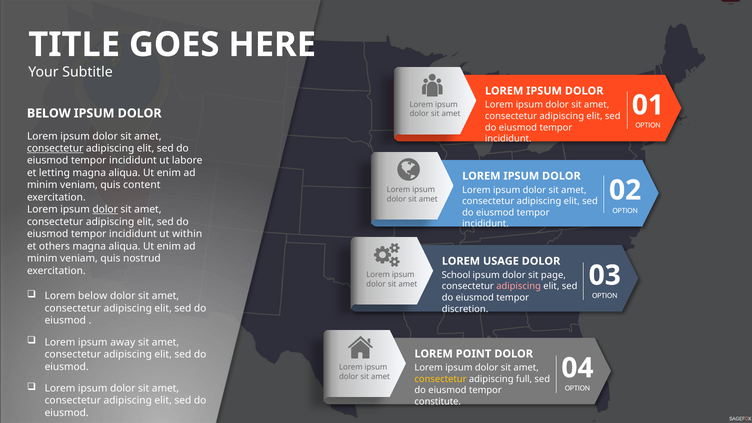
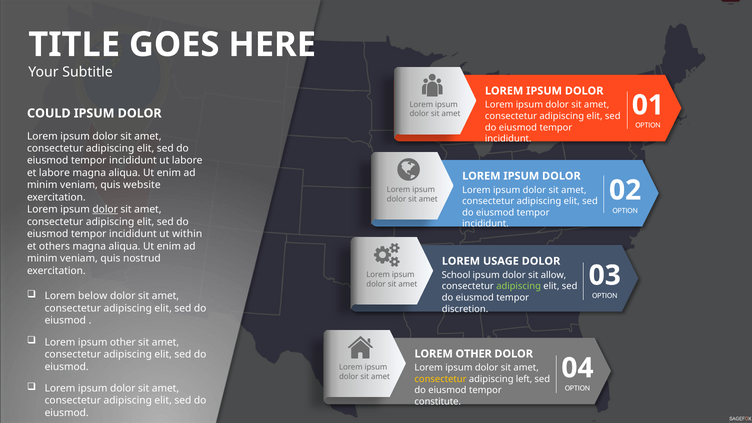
BELOW: BELOW -> COULD (49, 113)
consectetur underline: present -> none (55, 148)
et letting: letting -> labore (54, 173)
content: content -> website (142, 185)
page: page -> allow (554, 275)
adipiscing colour: pink -> light green (519, 286)
ipsum away: away -> other (123, 342)
LOREM POINT: POINT -> OTHER (474, 354)
full: full -> left (524, 379)
